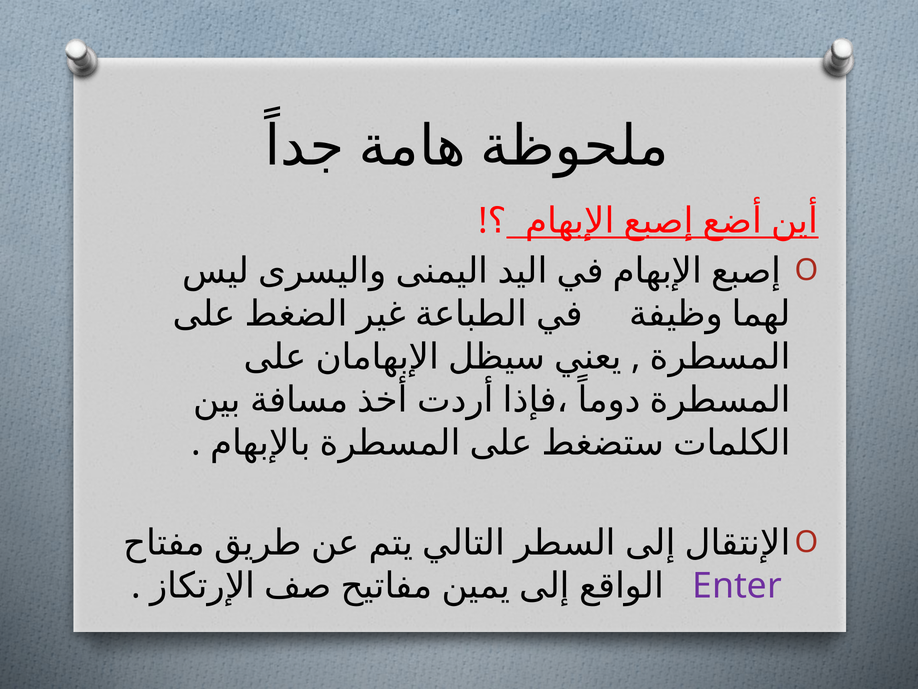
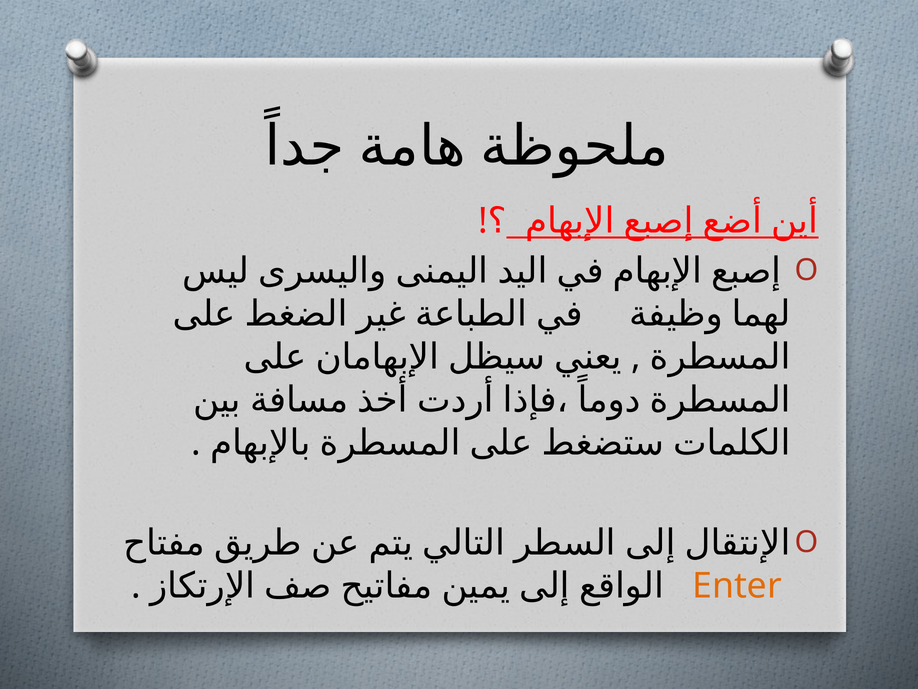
Enter colour: purple -> orange (737, 585)
